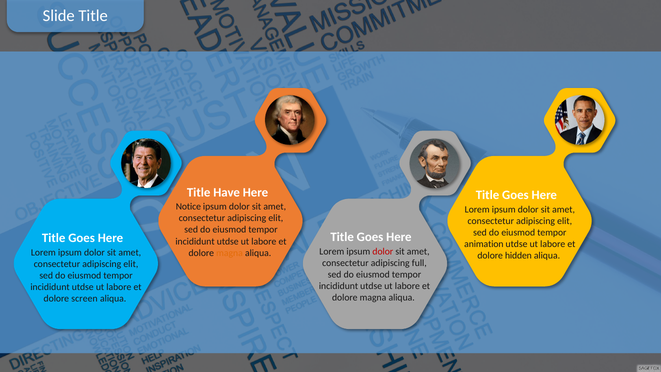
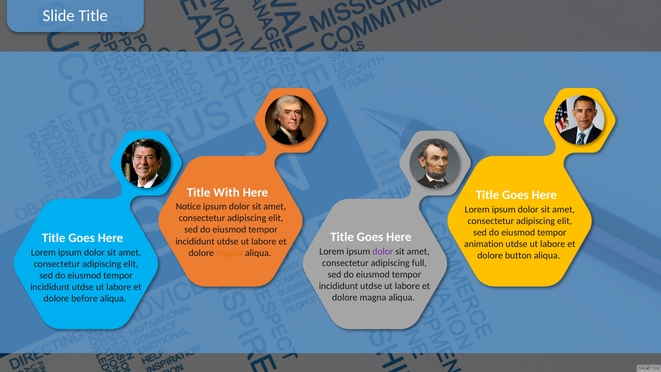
Have: Have -> With (227, 192)
dolor colour: red -> purple (383, 251)
hidden: hidden -> button (518, 256)
screen: screen -> before (84, 299)
